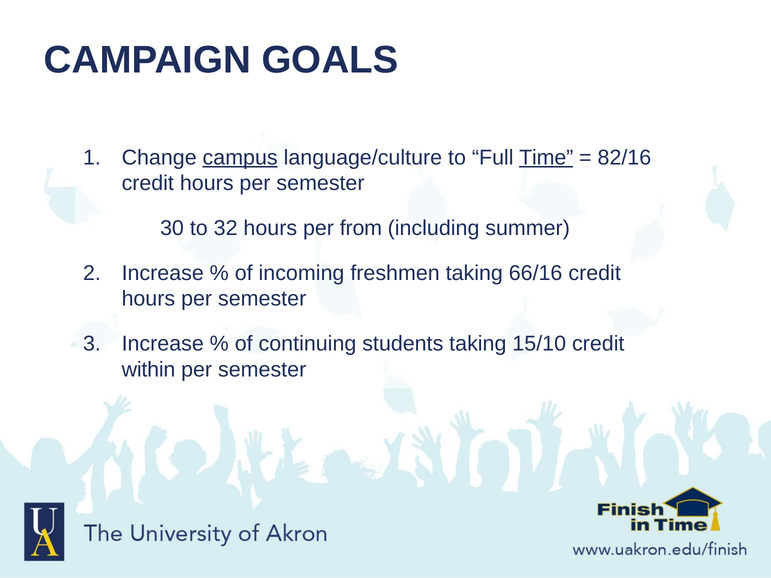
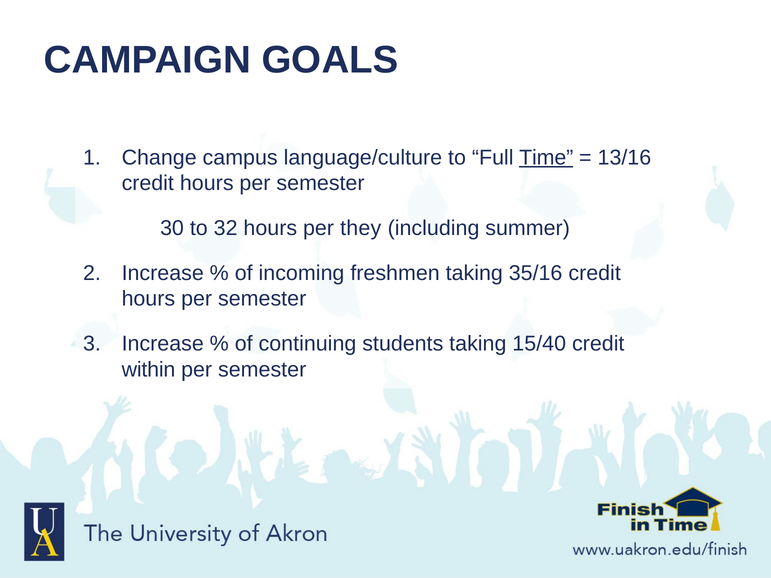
campus underline: present -> none (240, 158)
82/16: 82/16 -> 13/16 (624, 158)
from: from -> they (361, 228)
66/16: 66/16 -> 35/16 (536, 273)
15/10: 15/10 -> 15/40 (539, 344)
